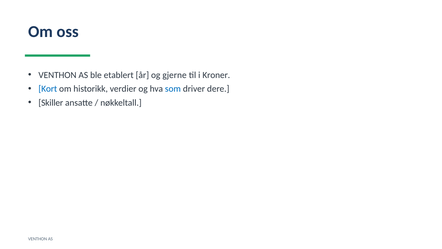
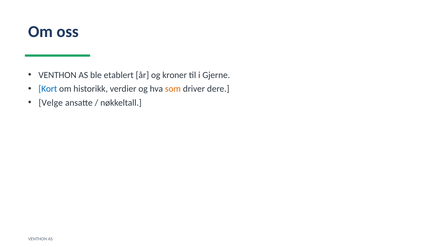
gjerne: gjerne -> kroner (175, 75)
Kroner: Kroner -> Gjerne (216, 75)
som colour: blue -> orange (173, 89)
Skiller: Skiller -> Velge (51, 103)
